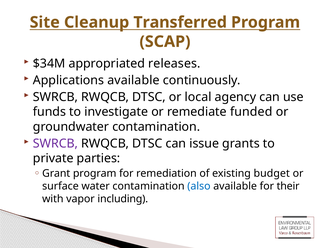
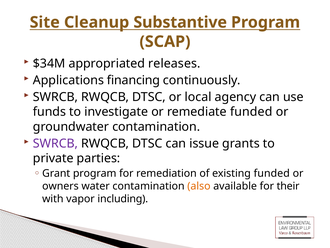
Transferred: Transferred -> Substantive (180, 22)
Applications available: available -> financing (134, 80)
existing budget: budget -> funded (272, 173)
surface: surface -> owners (60, 186)
also colour: blue -> orange (199, 186)
